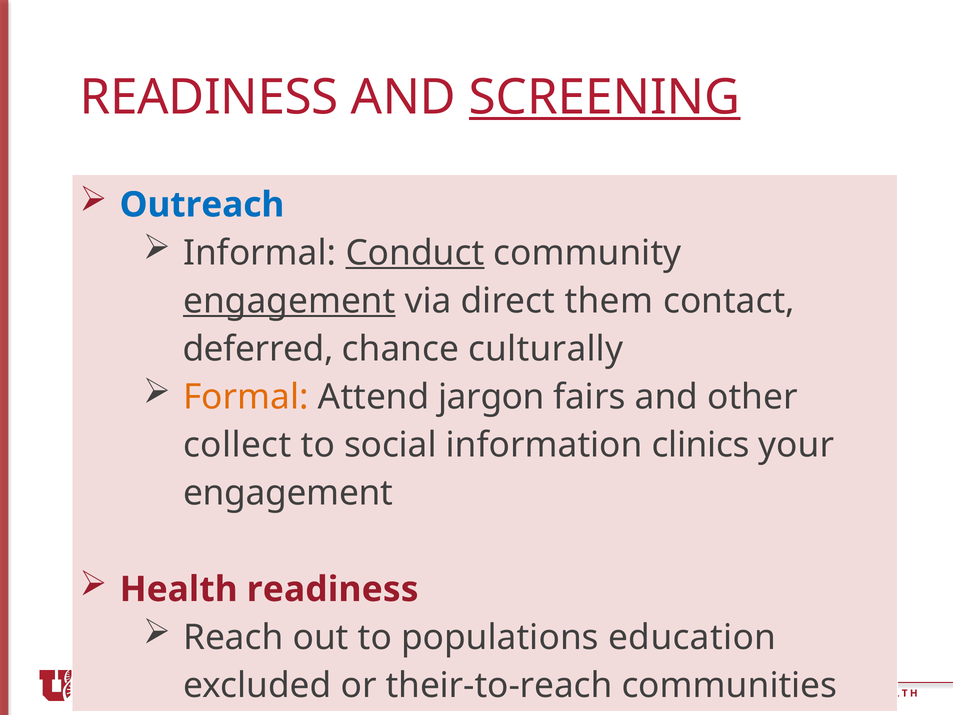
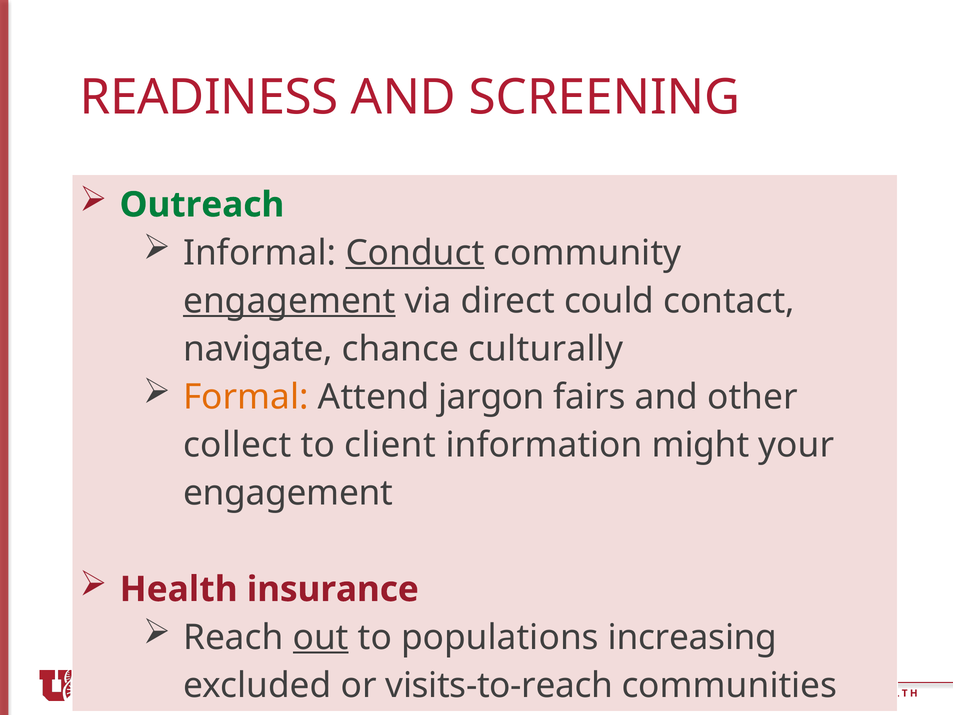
SCREENING underline: present -> none (605, 97)
Outreach colour: blue -> green (202, 205)
them: them -> could (609, 301)
deferred: deferred -> navigate (258, 349)
social: social -> client (390, 445)
clinics: clinics -> might (701, 445)
readiness: readiness -> insurance (333, 589)
out underline: none -> present (321, 637)
education: education -> increasing (693, 637)
their-to-reach: their-to-reach -> visits-to-reach (499, 685)
